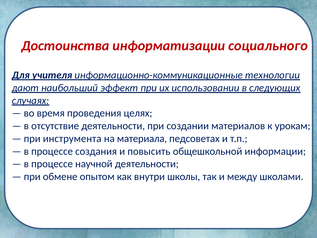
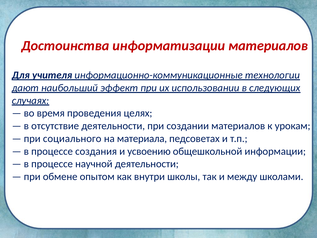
информатизации социального: социального -> материалов (268, 46)
инструмента: инструмента -> социального (72, 138)
повысить: повысить -> усвоению (149, 151)
